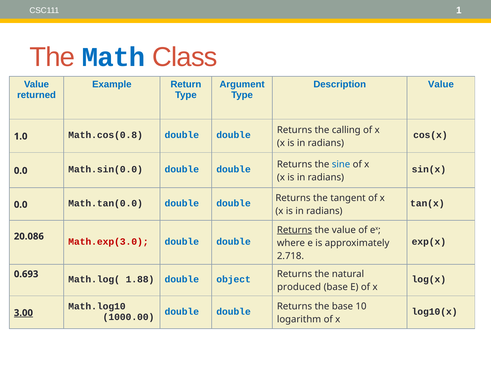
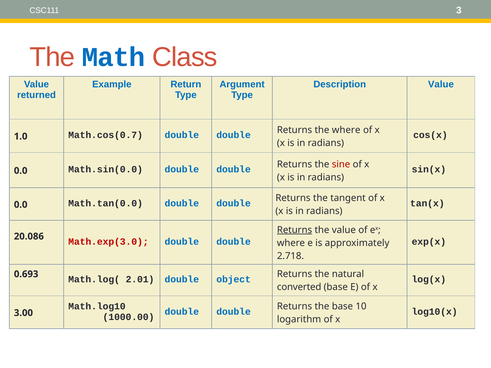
1: 1 -> 3 (459, 10)
Math.cos(0.8: Math.cos(0.8 -> Math.cos(0.7 (106, 135)
the calling: calling -> where (346, 130)
sine colour: blue -> red (341, 164)
1.88: 1.88 -> 2.01 (140, 280)
produced: produced -> converted (299, 287)
3.00 underline: present -> none (23, 313)
